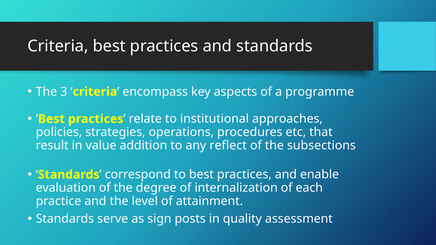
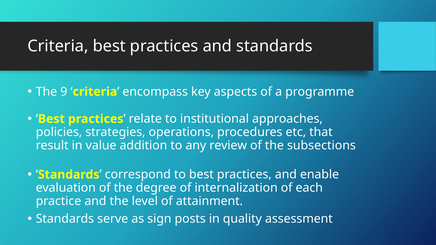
3: 3 -> 9 (64, 92)
reflect: reflect -> review (228, 146)
